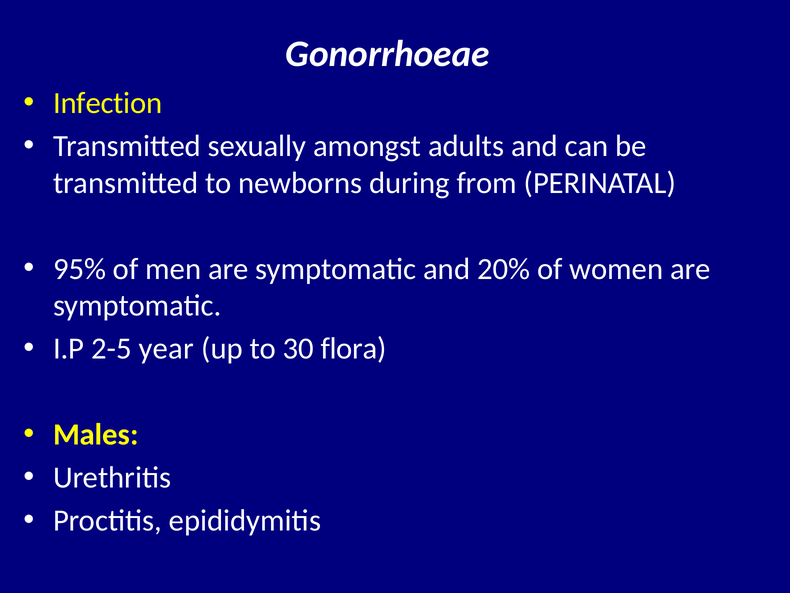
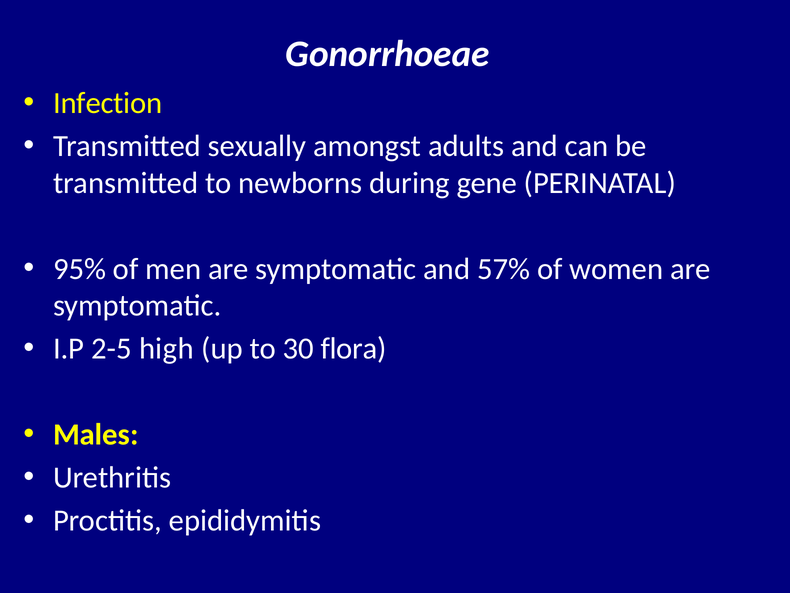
from: from -> gene (487, 183)
20%: 20% -> 57% (504, 269)
year: year -> high (166, 348)
